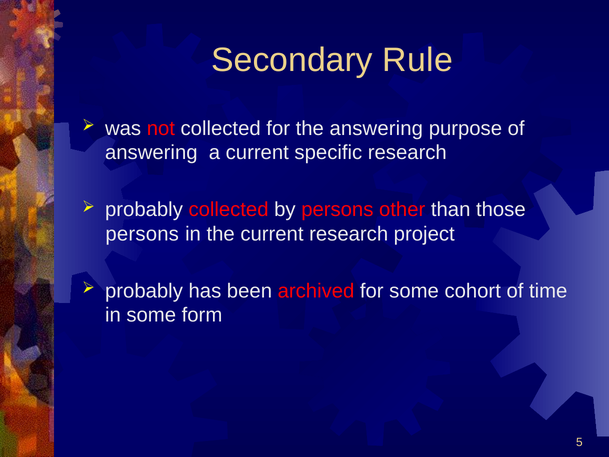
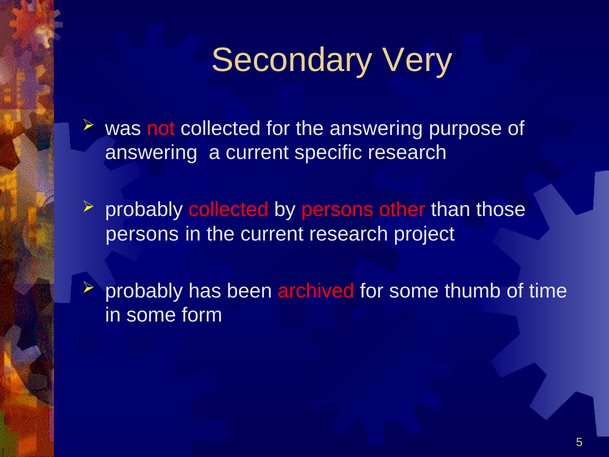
Rule: Rule -> Very (418, 60)
cohort: cohort -> thumb (473, 291)
